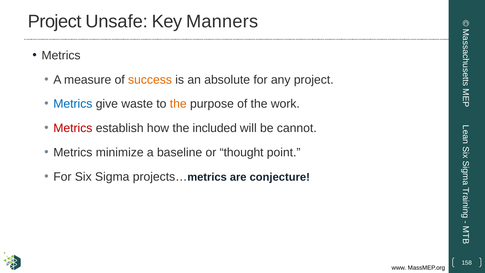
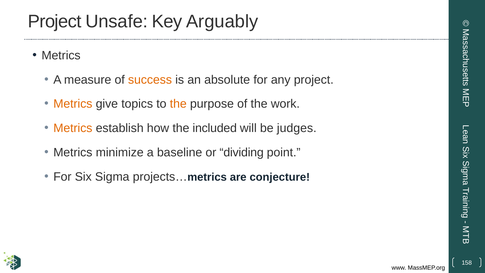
Manners: Manners -> Arguably (222, 22)
Metrics colour: blue -> orange (73, 104)
waste: waste -> topics (137, 104)
Metrics colour: red -> orange (73, 128)
cannot: cannot -> judges (297, 128)
thought: thought -> dividing (242, 152)
